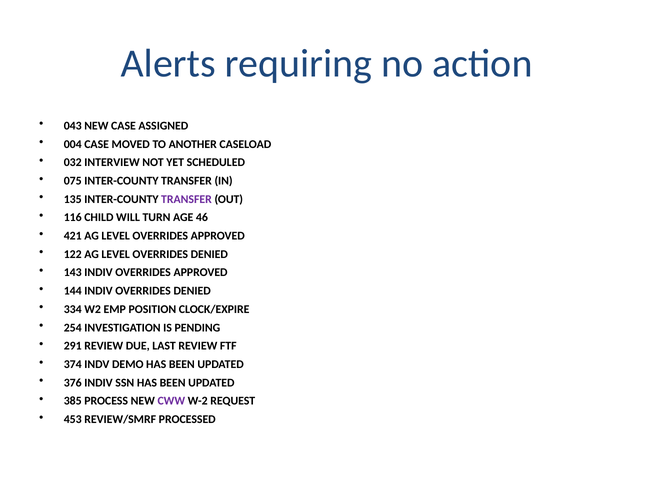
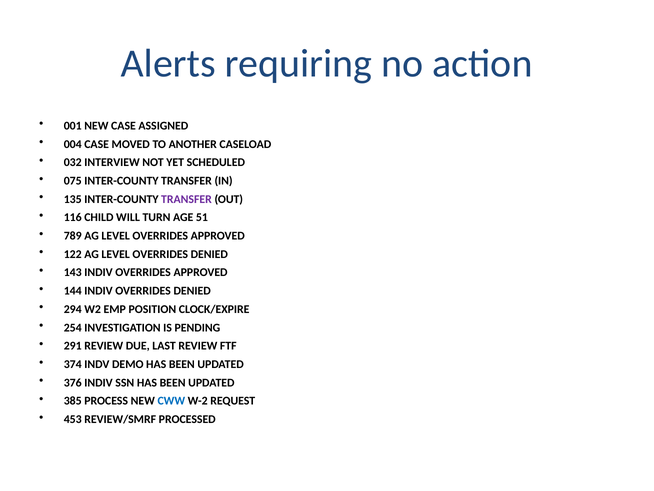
043: 043 -> 001 (73, 126)
46: 46 -> 51 (202, 217)
421: 421 -> 789 (73, 236)
334: 334 -> 294 (73, 309)
CWW colour: purple -> blue (171, 401)
